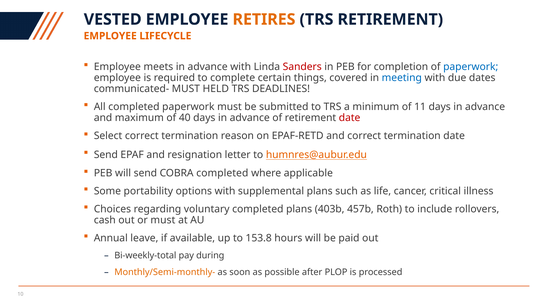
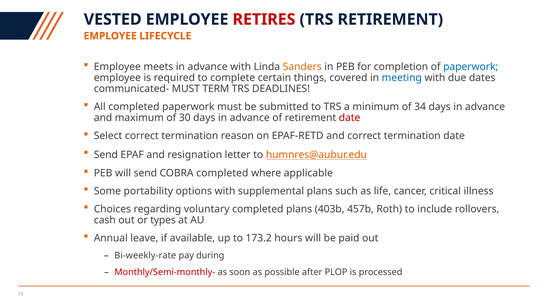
RETIRES colour: orange -> red (264, 19)
Sanders colour: red -> orange (302, 67)
HELD: HELD -> TERM (216, 89)
11: 11 -> 34 (420, 107)
40: 40 -> 30 (185, 118)
or must: must -> types (163, 220)
153.8: 153.8 -> 173.2 (259, 238)
Bi-weekly-total: Bi-weekly-total -> Bi-weekly-rate (145, 255)
Monthly/Semi-monthly- colour: orange -> red (165, 272)
